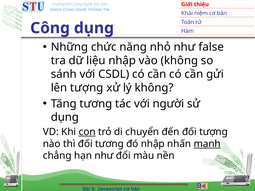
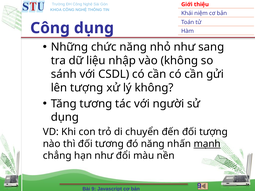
false: false -> sang (211, 47)
con underline: present -> none (87, 132)
đó nhập: nhập -> năng (153, 144)
